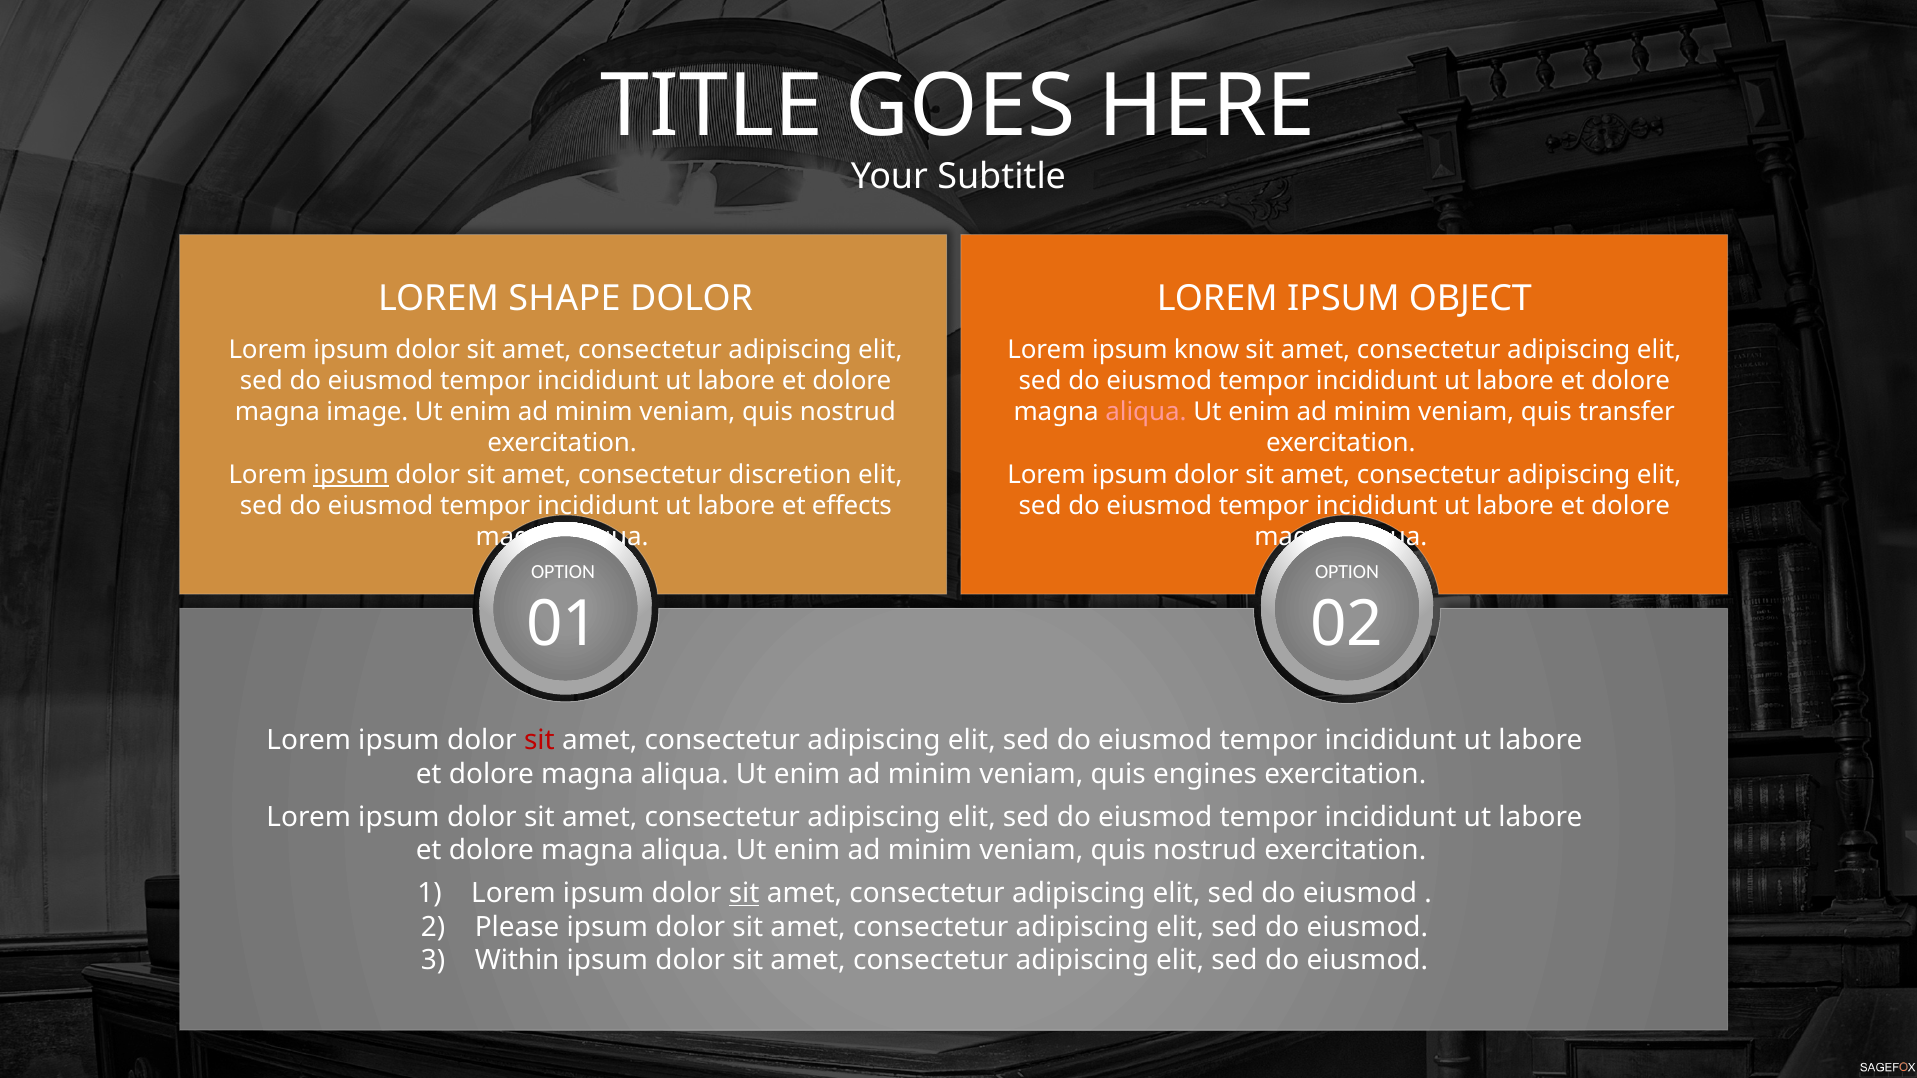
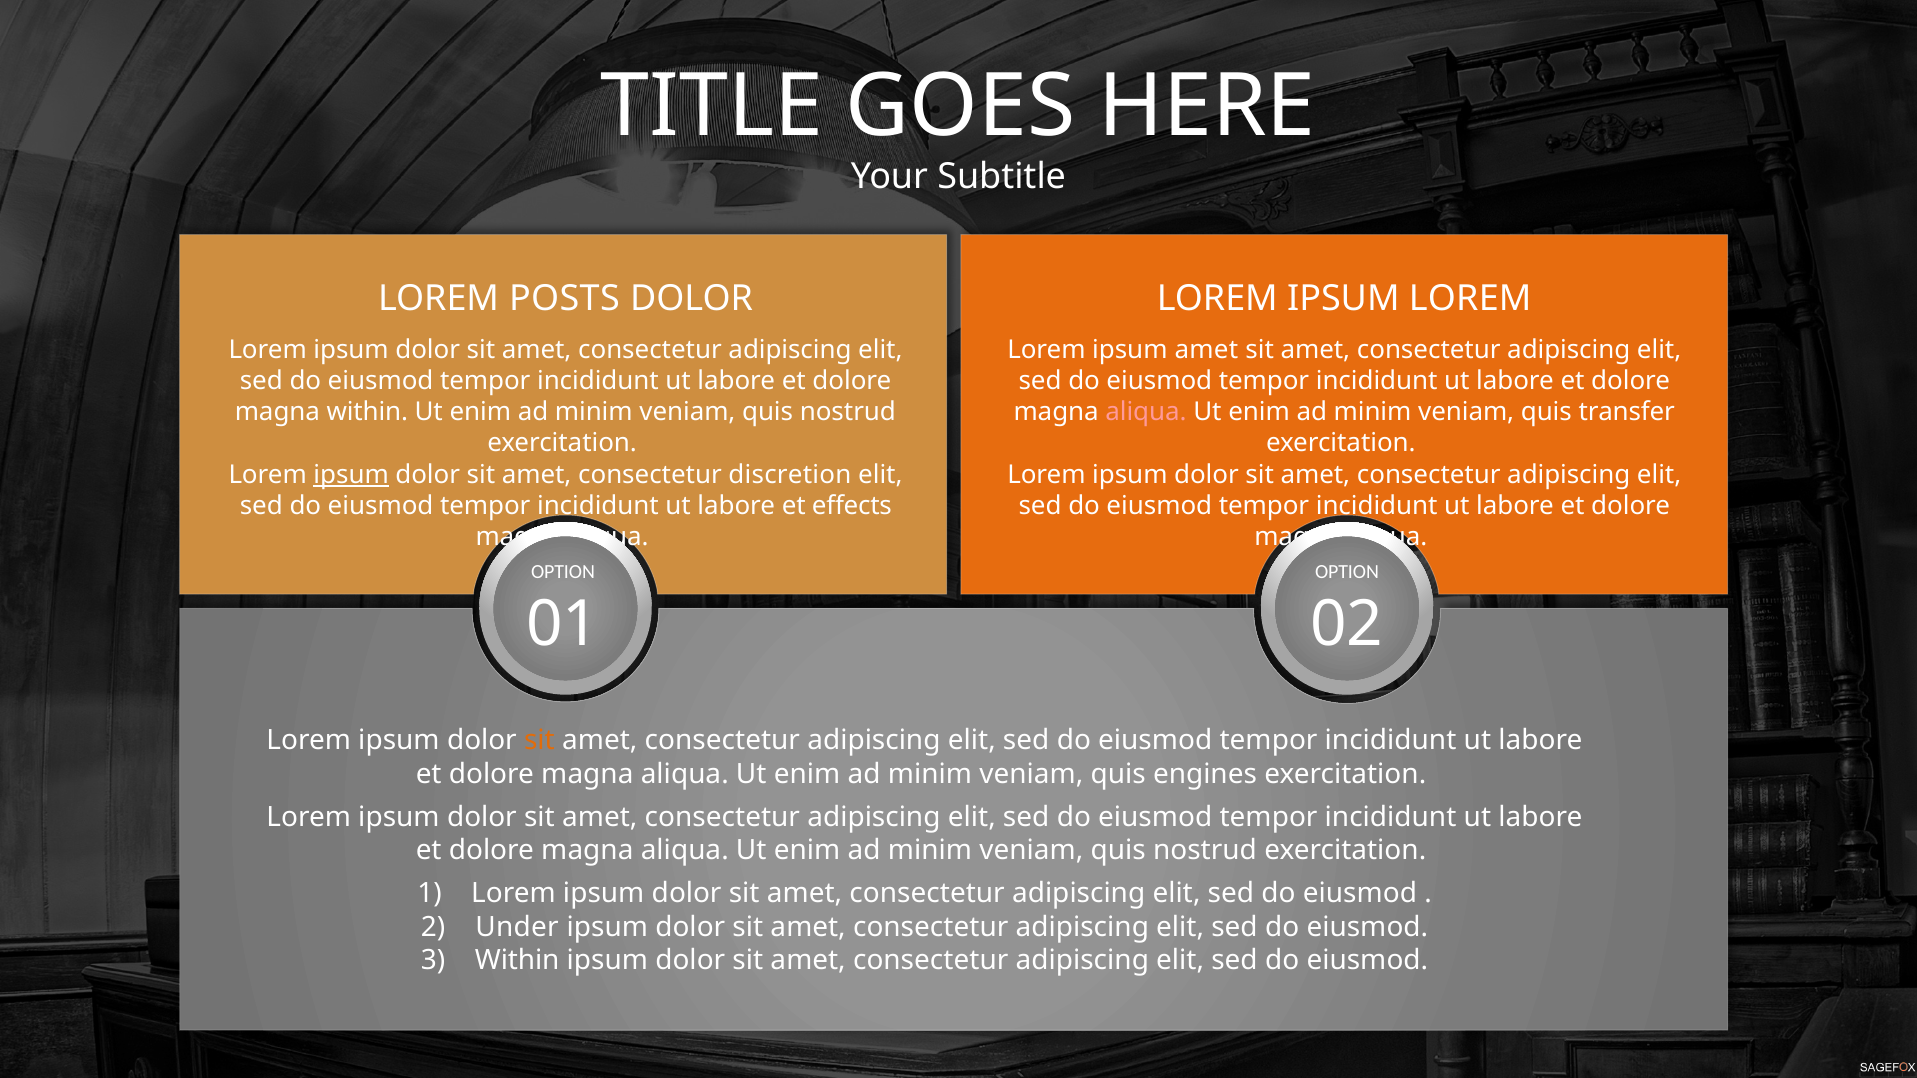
SHAPE: SHAPE -> POSTS (564, 299)
IPSUM OBJECT: OBJECT -> LOREM (1470, 299)
ipsum know: know -> amet (1206, 350)
magna image: image -> within (367, 412)
sit colour: red -> orange (539, 740)
sit underline: present -> none (744, 894)
Please: Please -> Under (517, 927)
